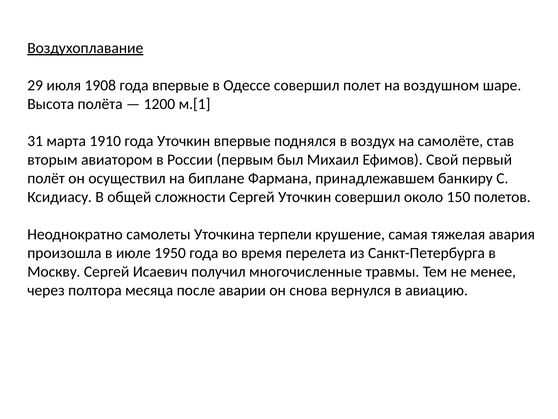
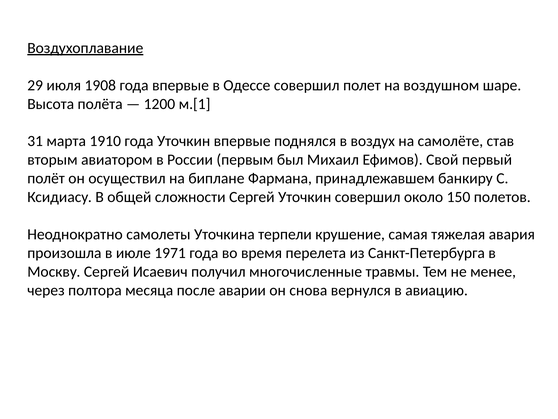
1950: 1950 -> 1971 (170, 253)
